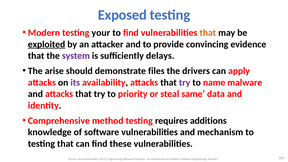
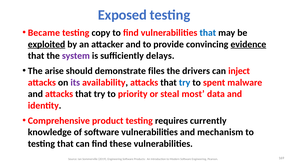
Modern: Modern -> Became (44, 33)
your: your -> copy (101, 33)
that colour: orange -> blue (208, 33)
evidence underline: none -> present (248, 44)
apply: apply -> inject (239, 71)
try colour: purple -> blue (185, 82)
name: name -> spent (214, 82)
same: same -> most (193, 94)
method: method -> product (108, 121)
additions: additions -> currently (208, 121)
